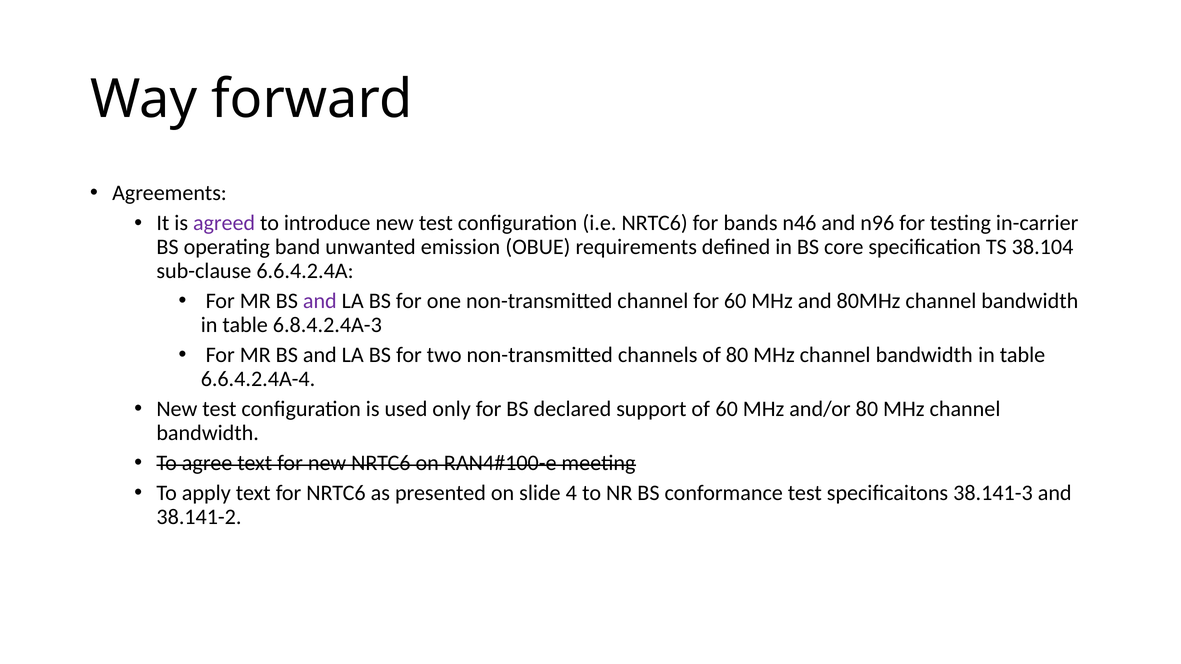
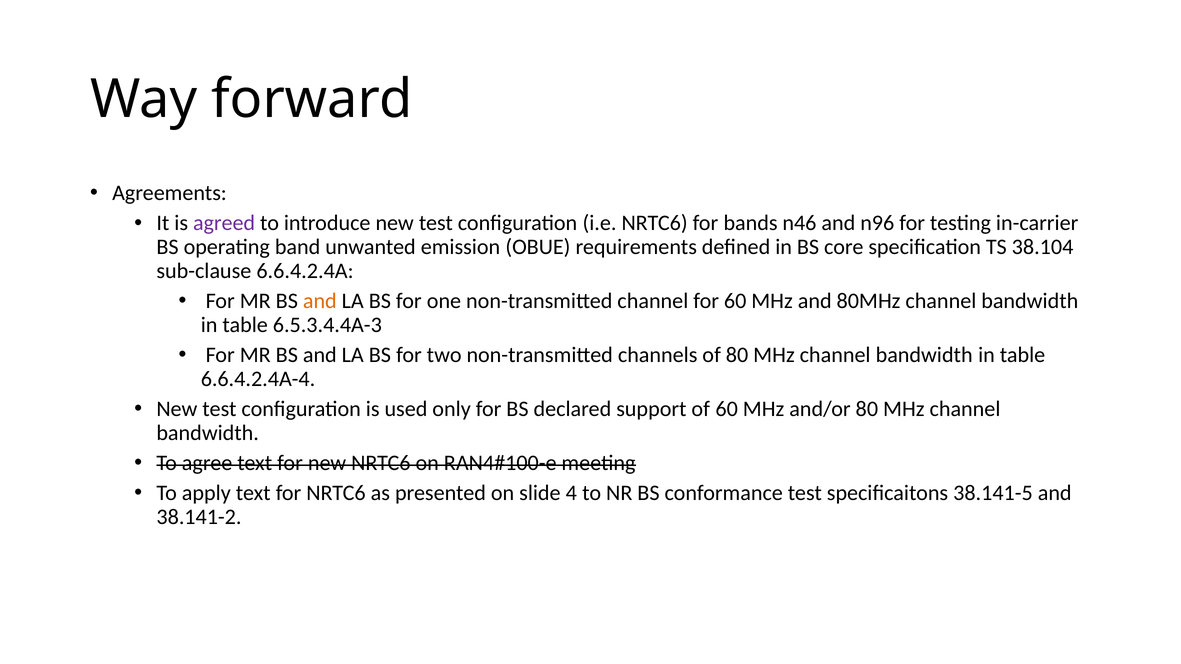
and colour: purple -> orange (320, 301)
6.8.4.2.4A-3: 6.8.4.2.4A-3 -> 6.5.3.4.4A-3 (327, 325)
38.141-3: 38.141-3 -> 38.141-5 (993, 493)
